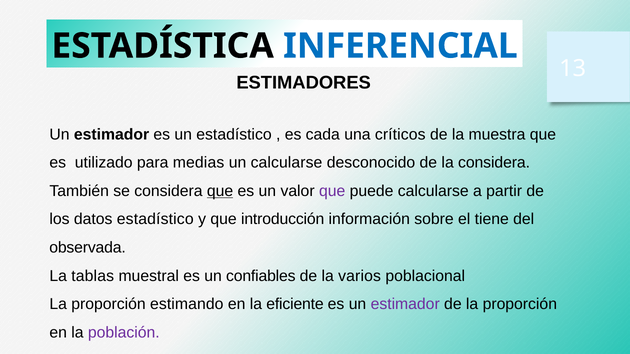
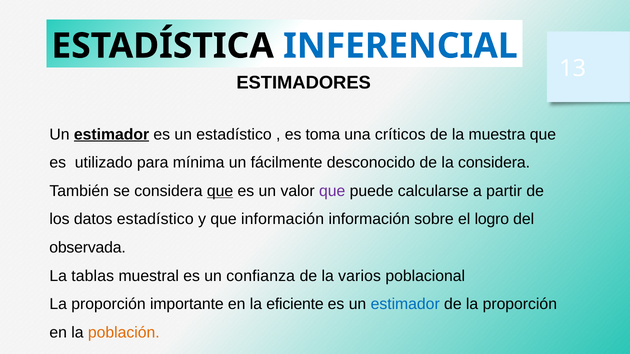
estimador underline: none -> present (112, 134)
cada: cada -> toma (323, 134)
medias: medias -> mínima (199, 163)
un calcularse: calcularse -> fácilmente (287, 163)
que introducción: introducción -> información (283, 220)
tiene: tiene -> logro (492, 220)
confiables: confiables -> confianza (261, 276)
estimando: estimando -> importante (187, 305)
estimador colour: purple -> blue (405, 305)
población colour: purple -> orange (124, 333)
